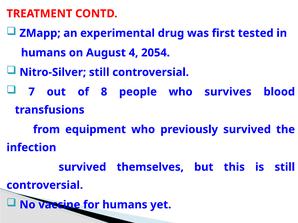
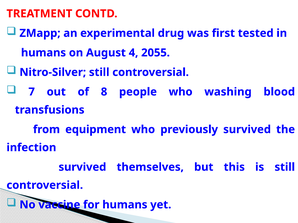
2054: 2054 -> 2055 (156, 53)
survives: survives -> washing (228, 92)
